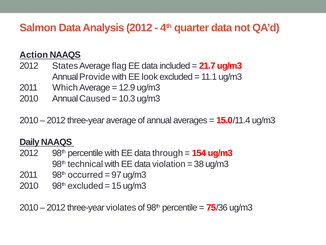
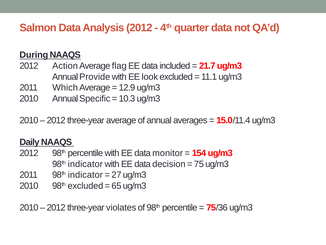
Action: Action -> During (34, 55)
States: States -> Action (65, 66)
Caused: Caused -> Specific (95, 98)
through: through -> monitor (168, 153)
technical: technical -> indicator (85, 164)
violation: violation -> decision (169, 164)
38: 38 -> 75 (199, 164)
2011 98th occurred: occurred -> indicator (85, 175)
97: 97 -> 27 (116, 175)
15: 15 -> 65 (116, 185)
